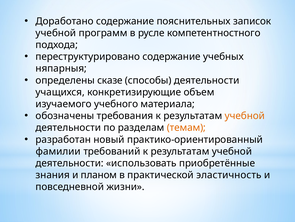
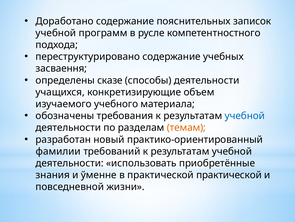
няпарныя: няпарныя -> засваення (61, 68)
учебной colour: orange -> blue (245, 115)
планом: планом -> ўменне (99, 174)
практической эластичность: эластичность -> практической (229, 174)
